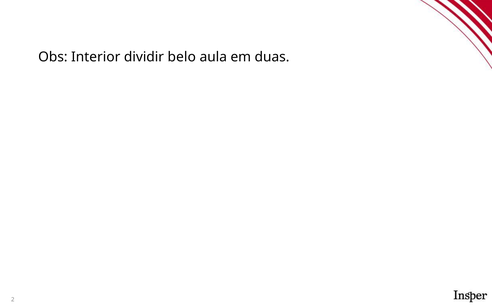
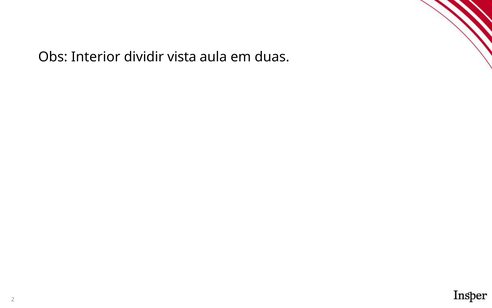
belo: belo -> vista (182, 57)
